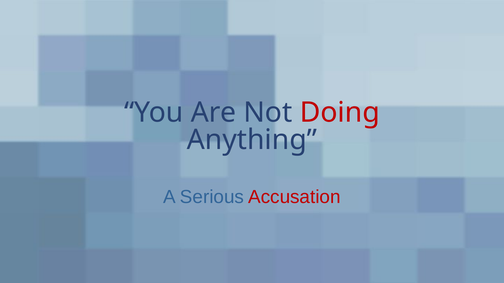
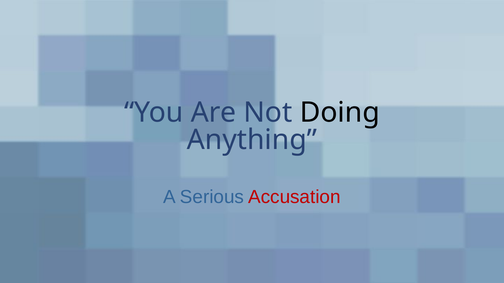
Doing colour: red -> black (340, 113)
